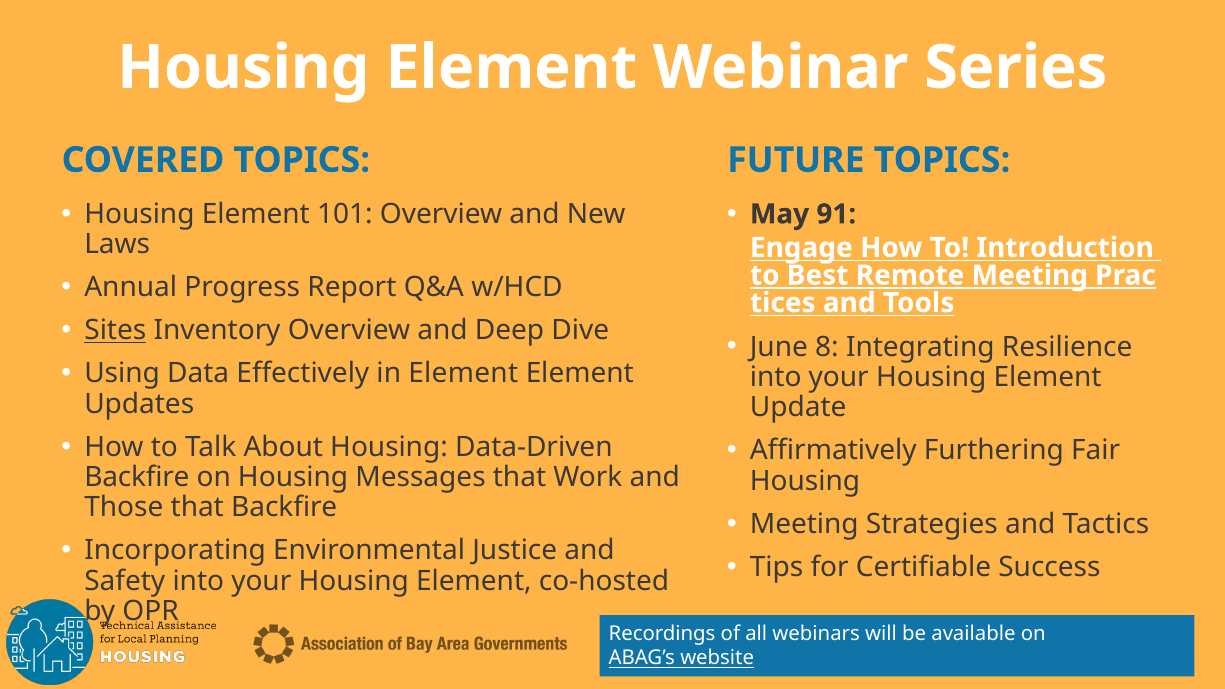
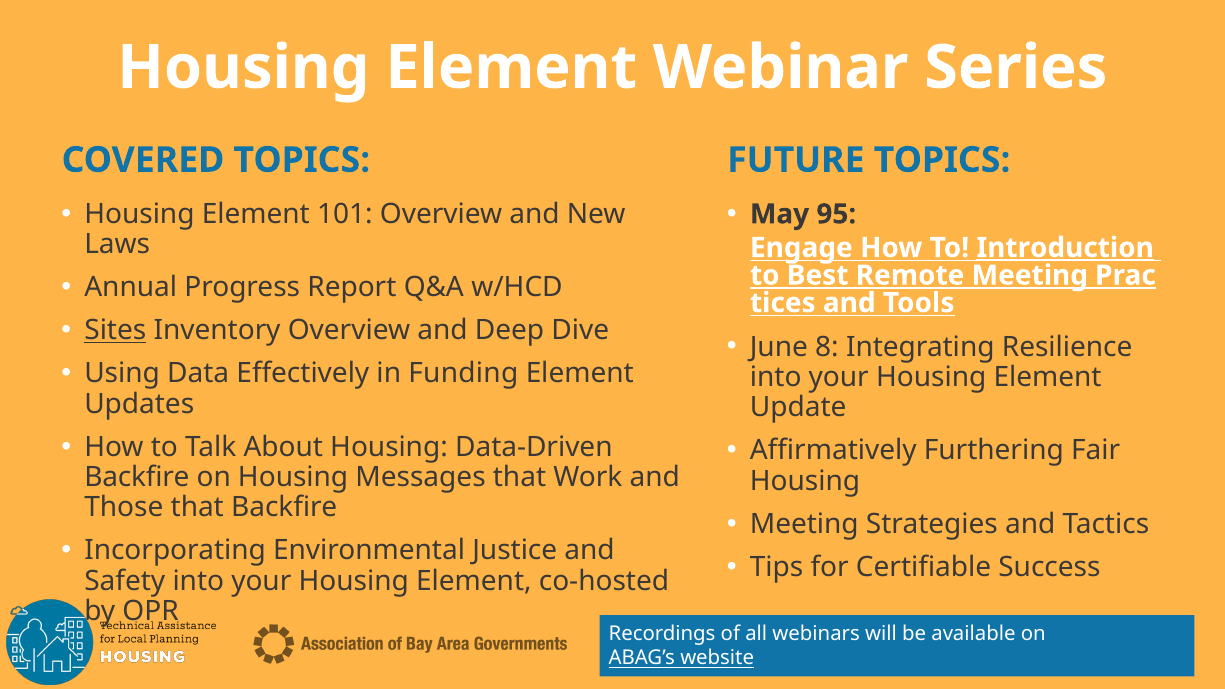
91: 91 -> 95 (836, 214)
Introduction underline: none -> present (1065, 248)
in Element: Element -> Funding (463, 374)
